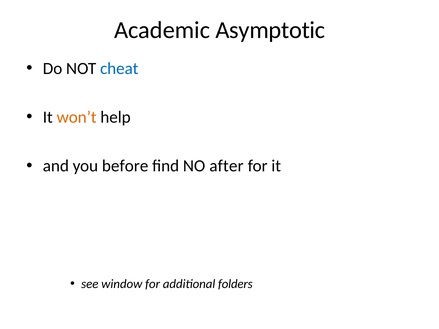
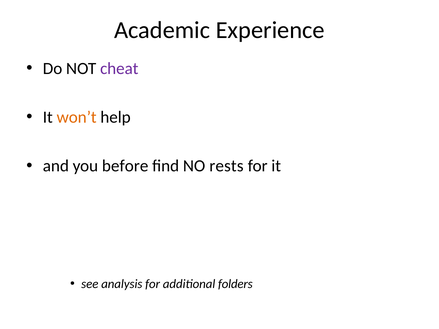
Asymptotic: Asymptotic -> Experience (270, 30)
cheat colour: blue -> purple (119, 69)
after: after -> rests (226, 166)
window: window -> analysis (122, 284)
